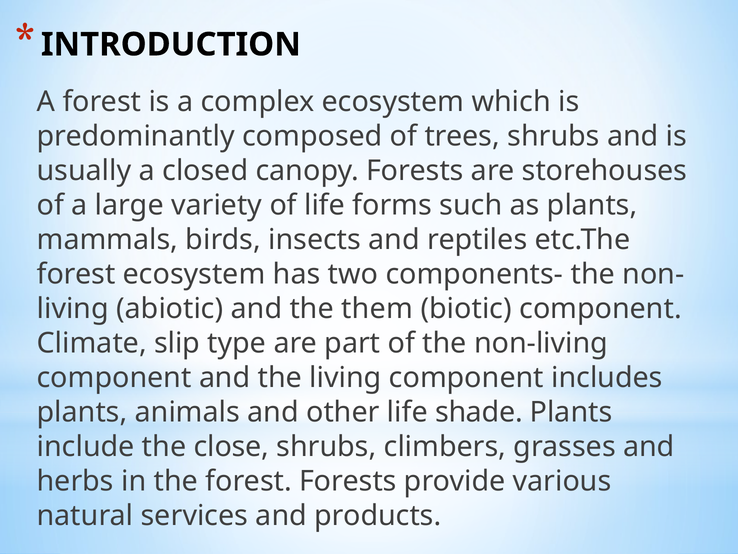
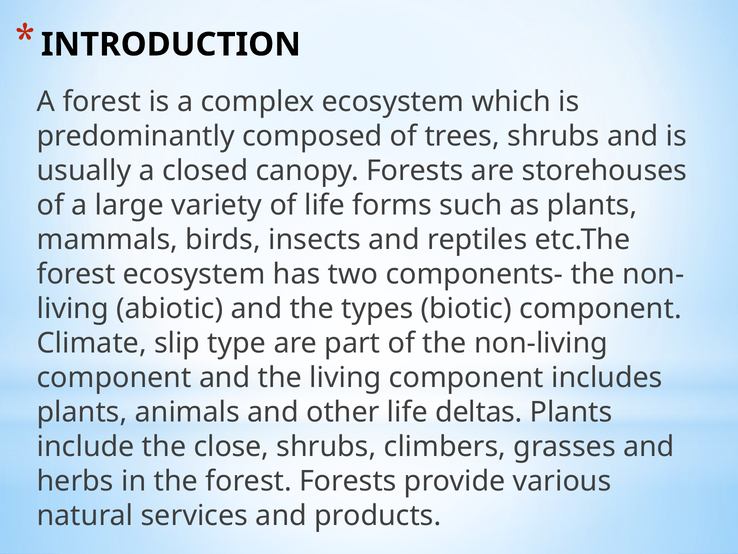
them: them -> types (377, 309)
shade: shade -> deltas (479, 412)
